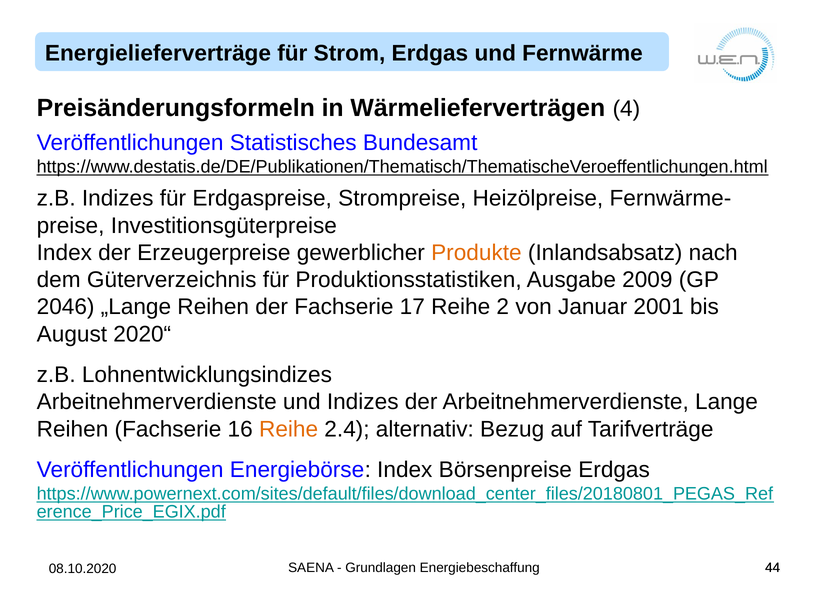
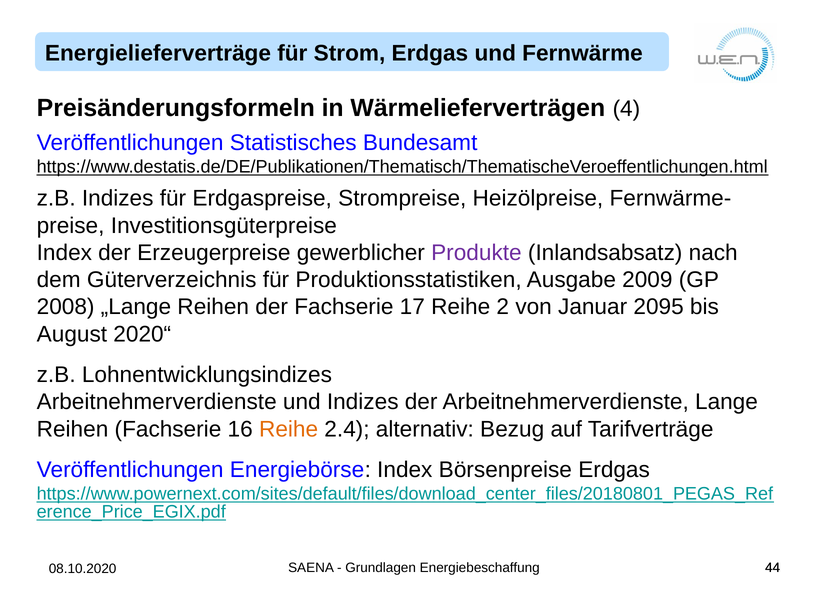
Produkte colour: orange -> purple (476, 253)
2046: 2046 -> 2008 (66, 307)
2001: 2001 -> 2095 (659, 307)
